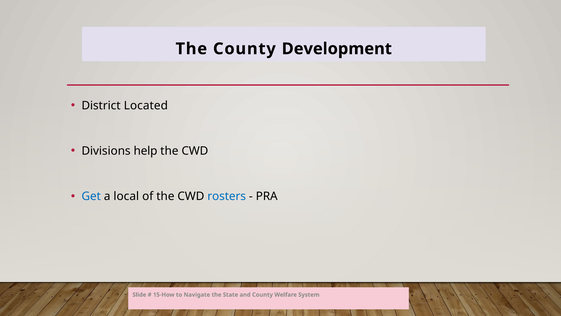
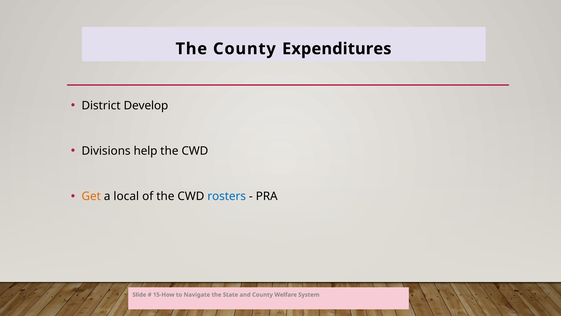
Development: Development -> Expenditures (337, 49)
Located: Located -> Develop (146, 105)
Get colour: blue -> orange (91, 196)
